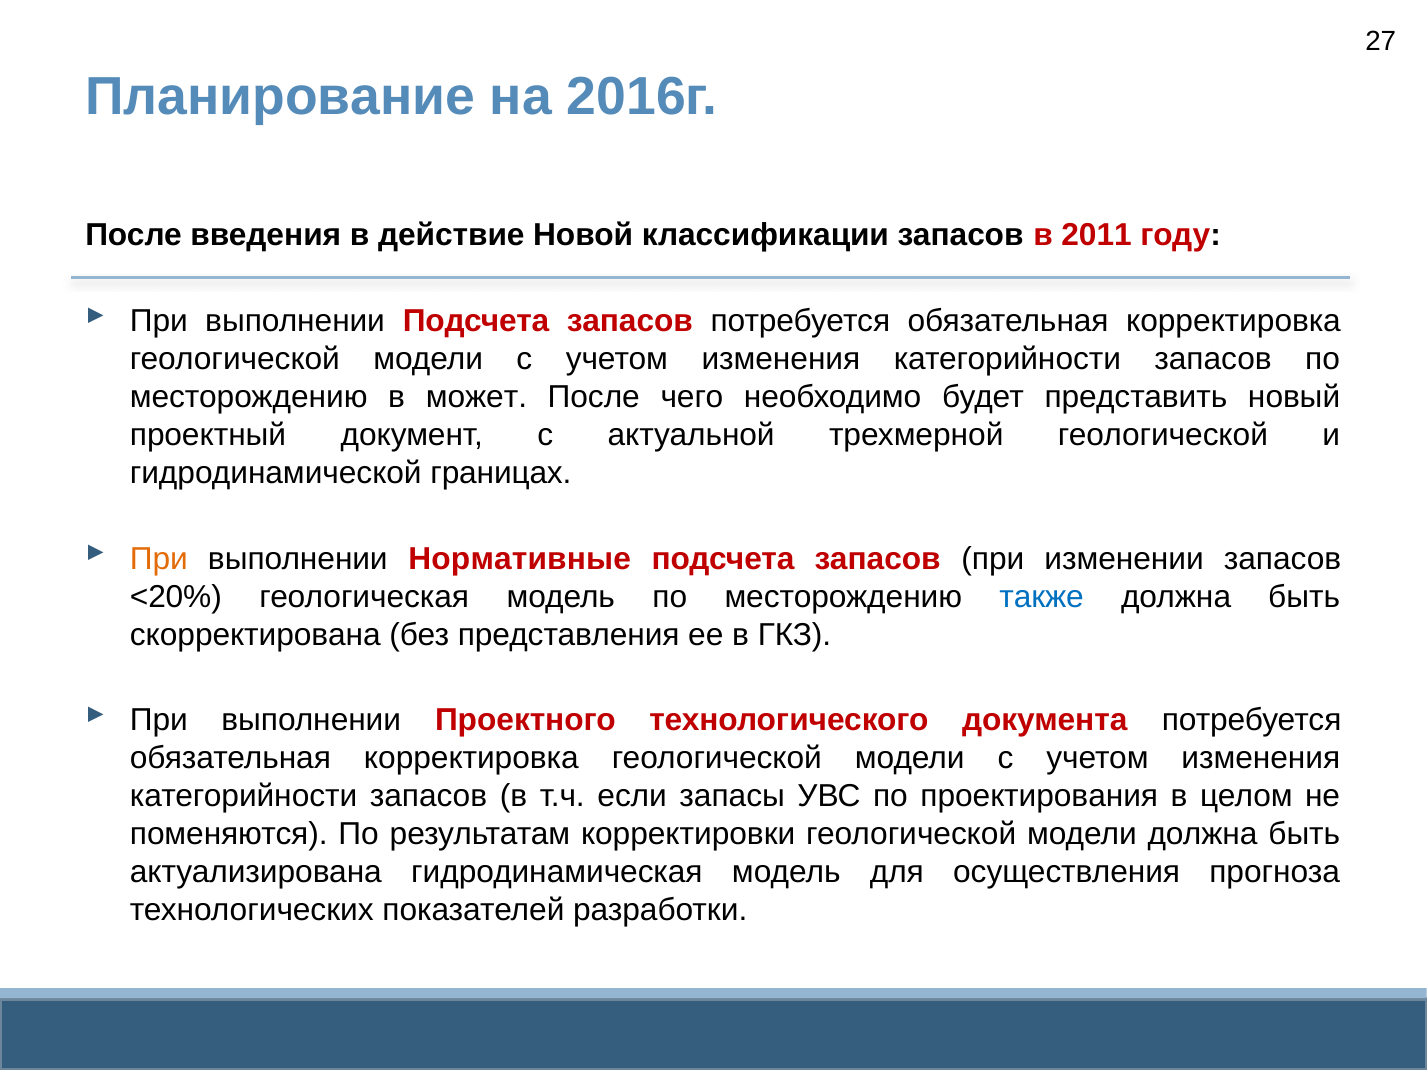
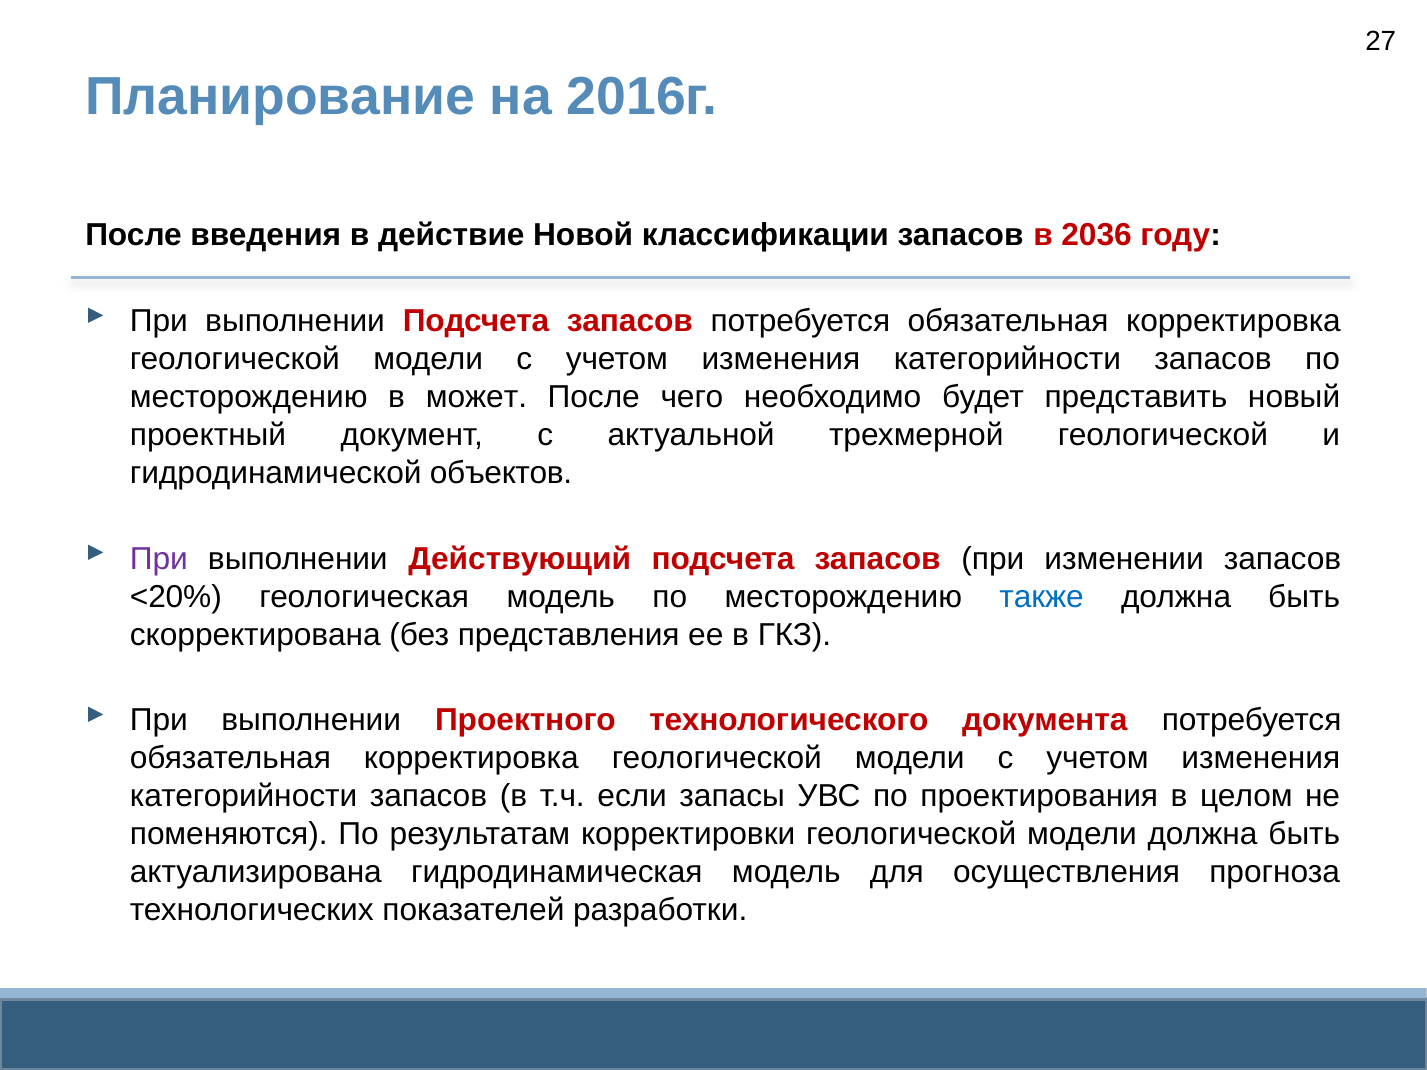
2011: 2011 -> 2036 (1097, 235)
границах: границах -> объектов (501, 473)
При colour: orange -> purple (159, 559)
Нормативные: Нормативные -> Действующий (520, 559)
